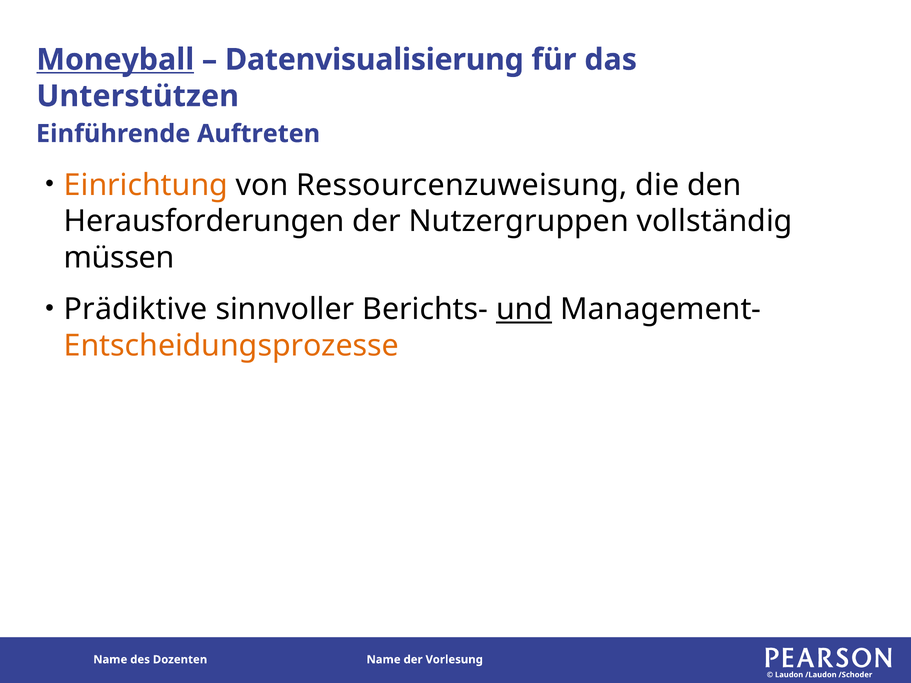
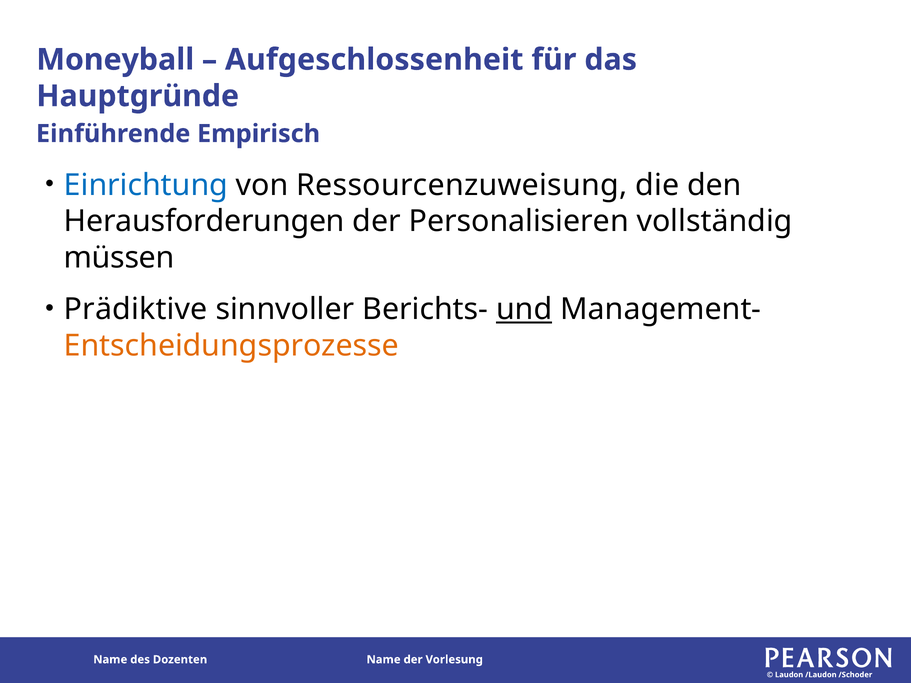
Moneyball underline: present -> none (115, 60)
Datenvisualisierung: Datenvisualisierung -> Aufgeschlossenheit (374, 60)
Unterstützen: Unterstützen -> Hauptgründe (138, 96)
Auftreten: Auftreten -> Empirisch (259, 134)
Einrichtung colour: orange -> blue (146, 185)
Nutzergruppen: Nutzergruppen -> Personalisieren (519, 221)
